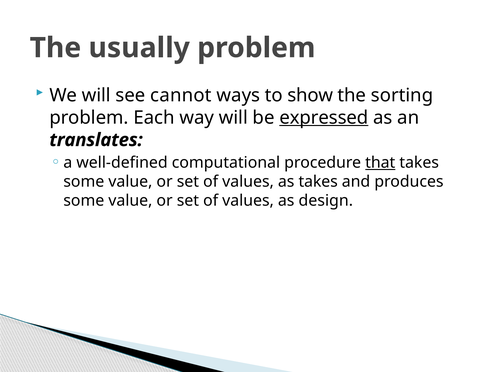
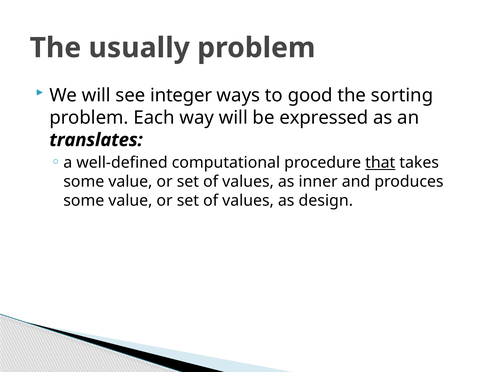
cannot: cannot -> integer (181, 95)
show: show -> good (310, 95)
expressed underline: present -> none (324, 118)
as takes: takes -> inner (318, 182)
